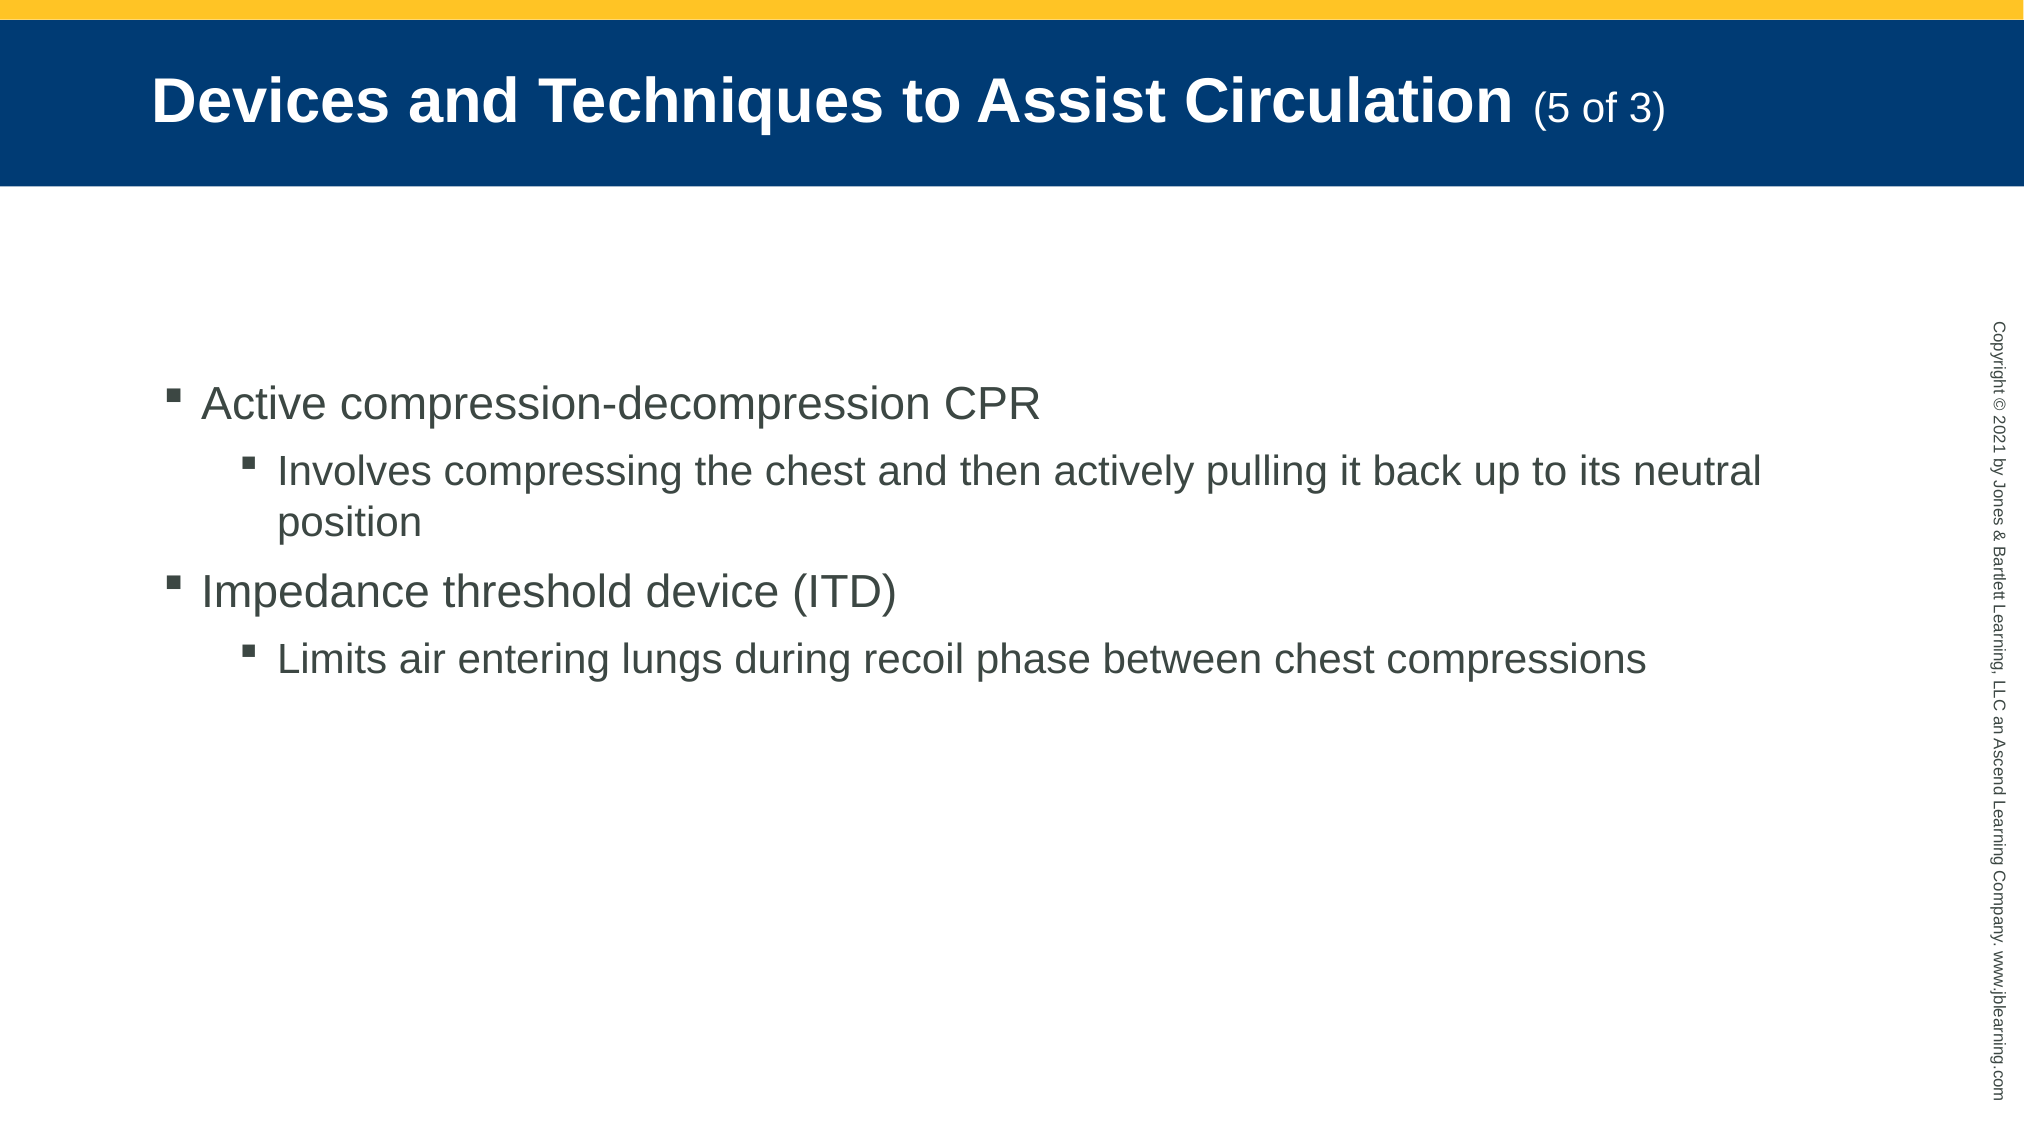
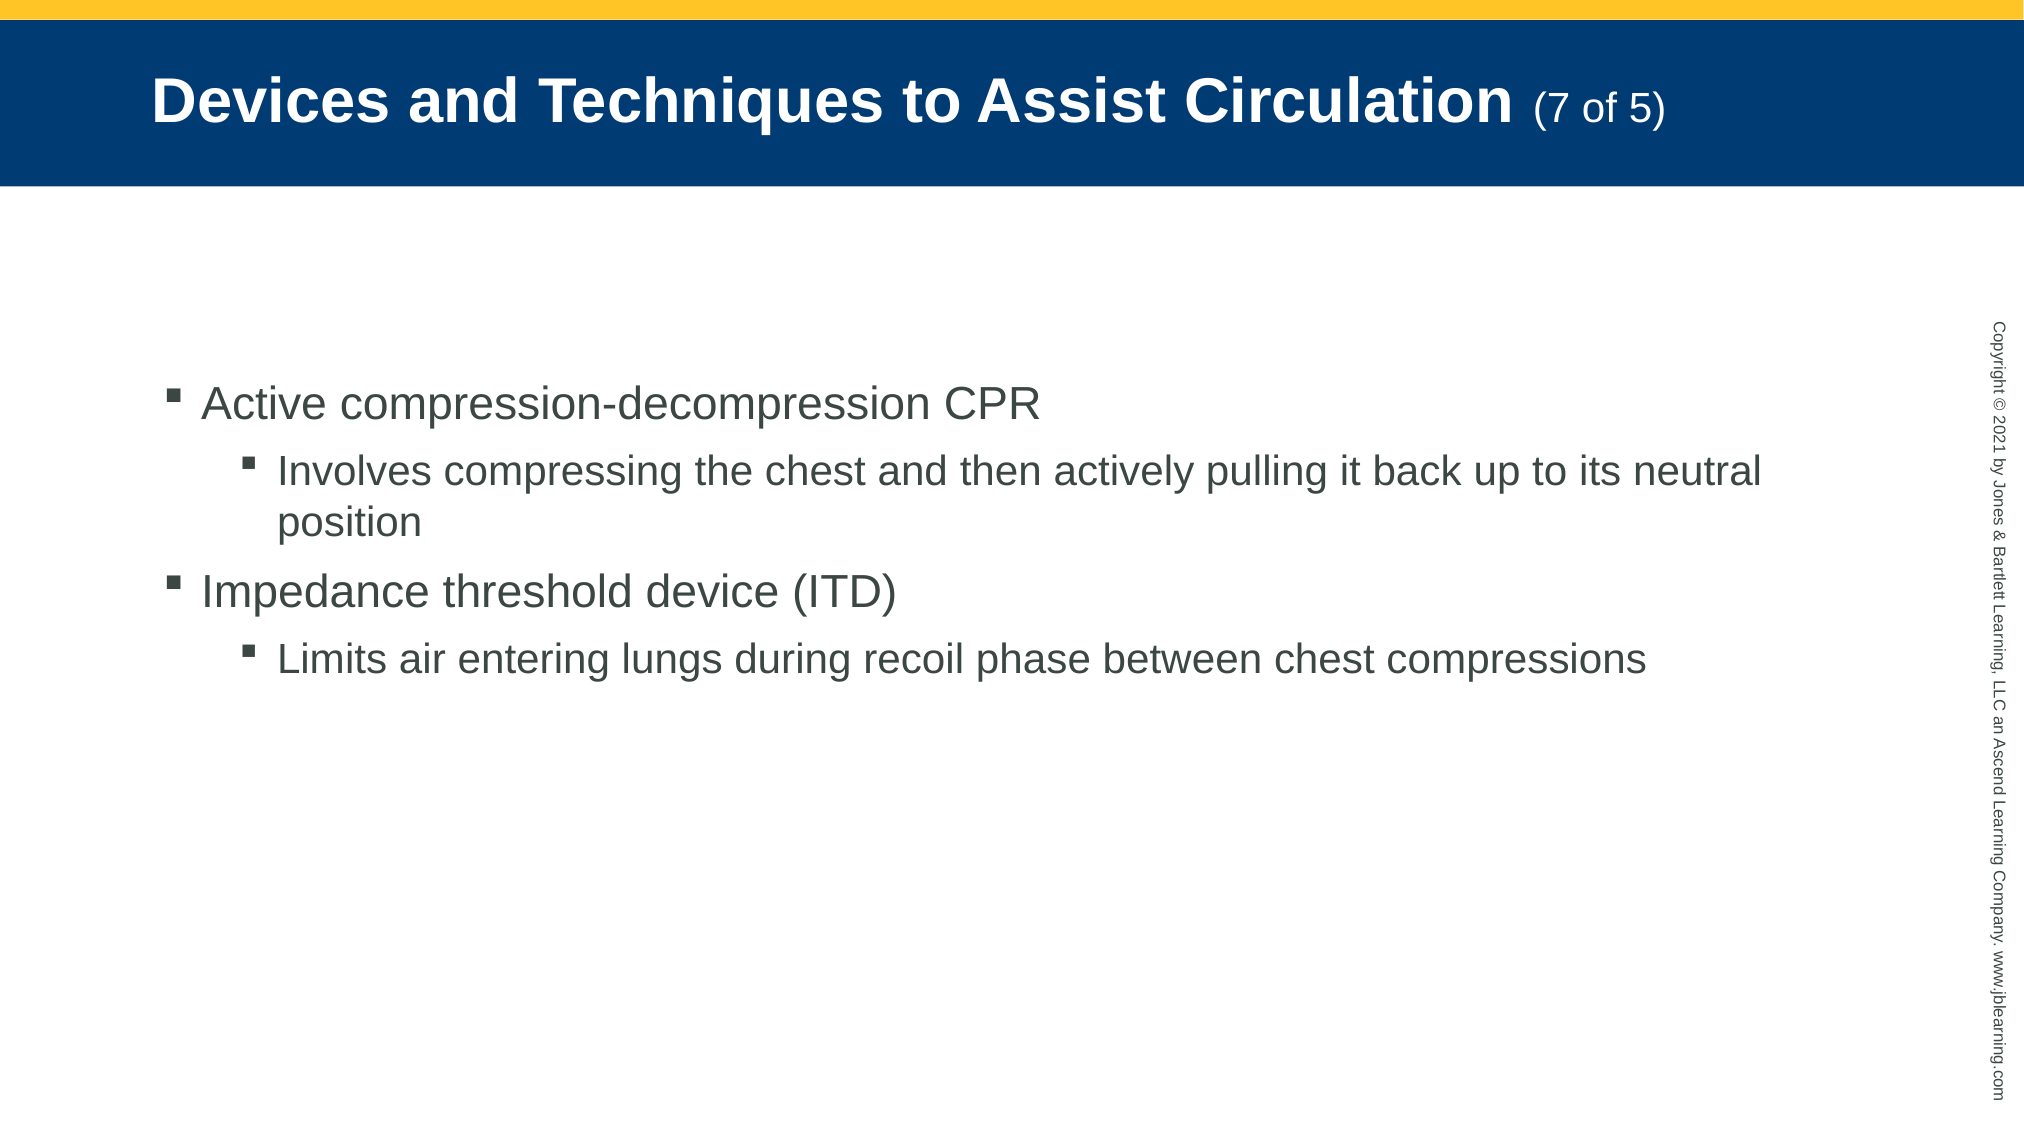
5: 5 -> 7 (1552, 109)
3: 3 -> 5 (1648, 109)
